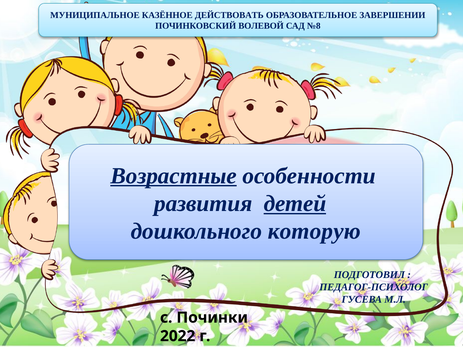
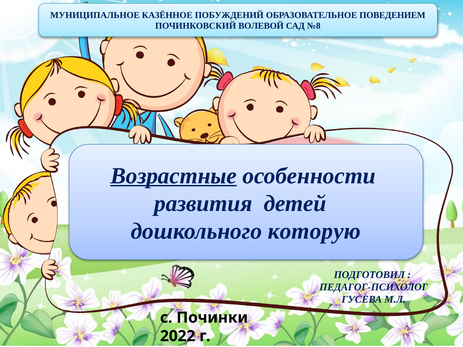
ДЕЙСТВОВАТЬ: ДЕЙСТВОВАТЬ -> ПОБУЖДЕНИЙ (229, 15)
ЗАВЕРШЕНИИ: ЗАВЕРШЕНИИ -> ПОВЕДЕНИЕМ (392, 15)
детей underline: present -> none (295, 204)
